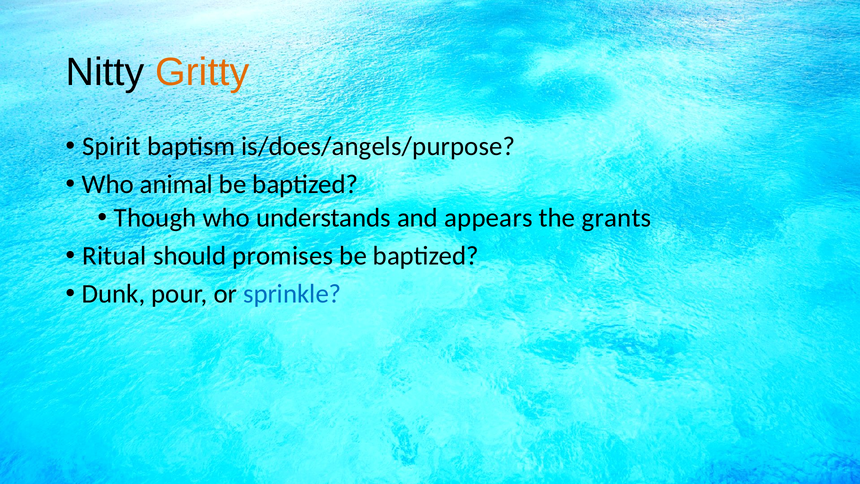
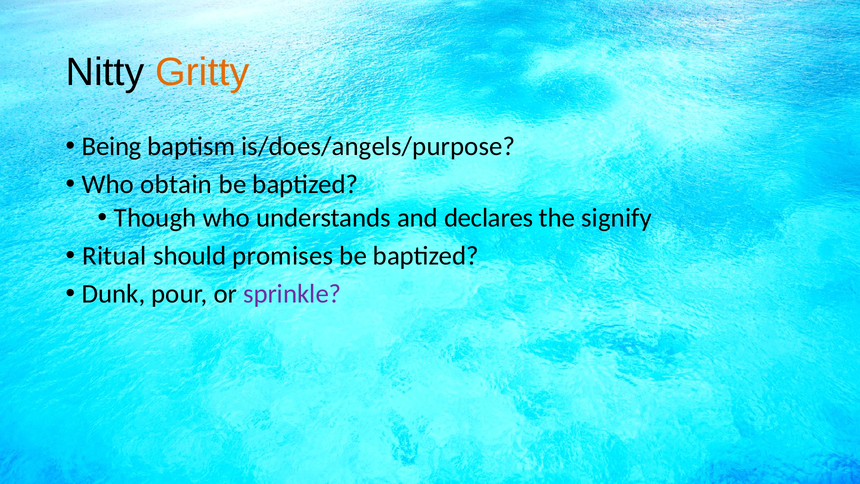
Spirit: Spirit -> Being (112, 146)
animal: animal -> obtain (176, 184)
appears: appears -> declares (489, 218)
grants: grants -> signify (617, 218)
sprinkle colour: blue -> purple (292, 294)
